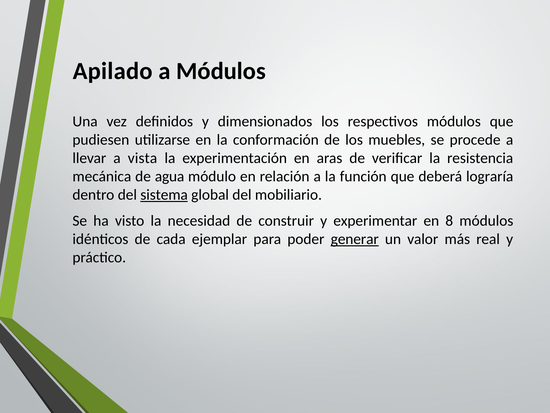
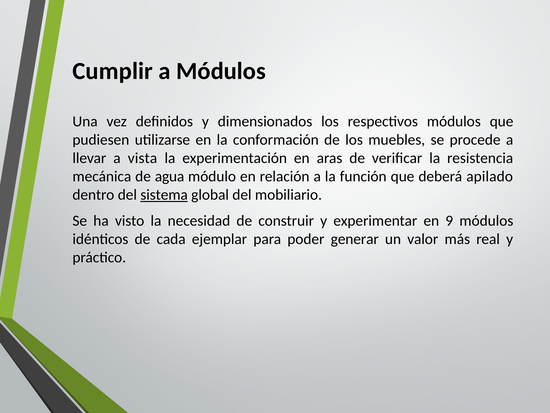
Apilado: Apilado -> Cumplir (113, 71)
lograría: lograría -> apilado (490, 176)
8: 8 -> 9 (449, 221)
generar underline: present -> none (355, 239)
